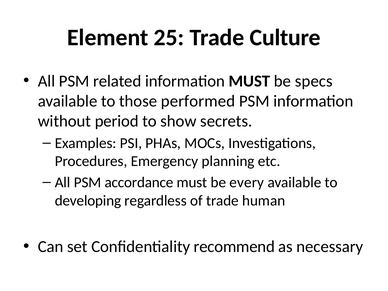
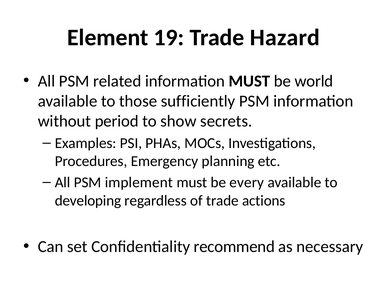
25: 25 -> 19 (169, 38)
Culture: Culture -> Hazard (285, 38)
specs: specs -> world (314, 81)
performed: performed -> sufficiently (198, 101)
accordance: accordance -> implement (139, 182)
human: human -> actions (264, 201)
